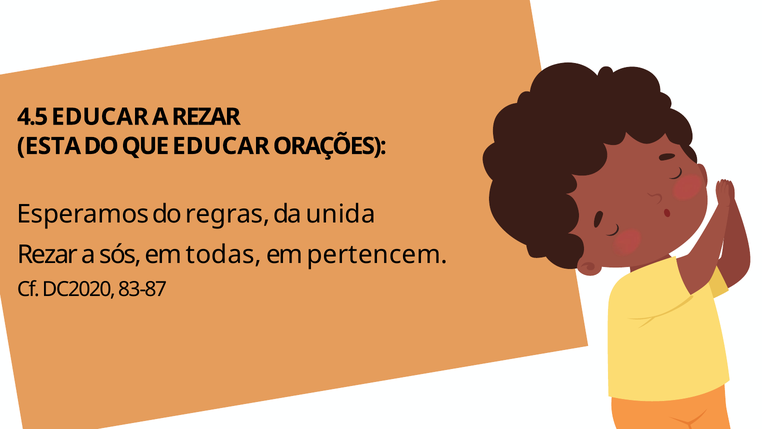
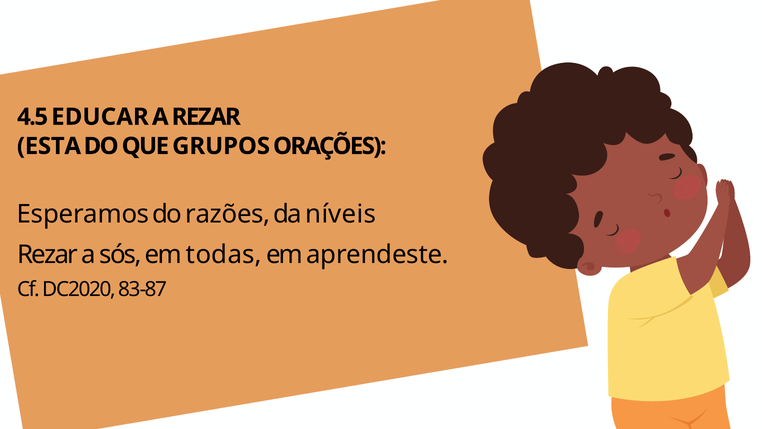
QUE EDUCAR: EDUCAR -> GRUPOS (221, 146)
regras: regras -> razões (228, 214)
unida: unida -> níveis (341, 214)
pertencem: pertencem -> aprendeste (378, 254)
